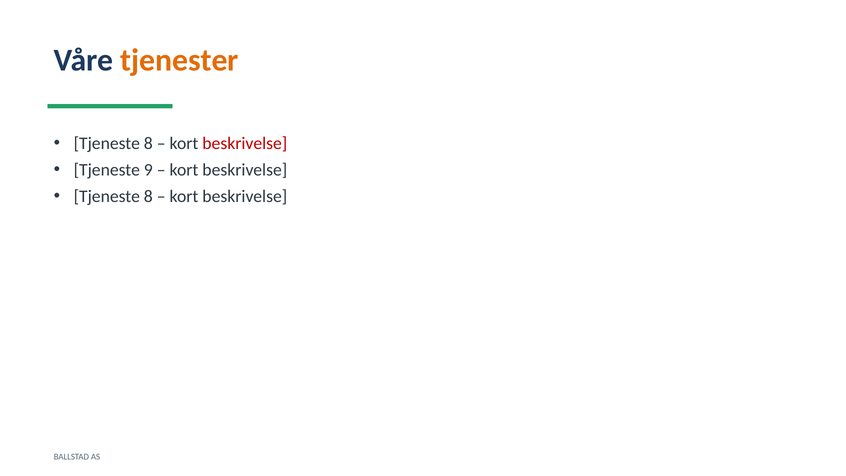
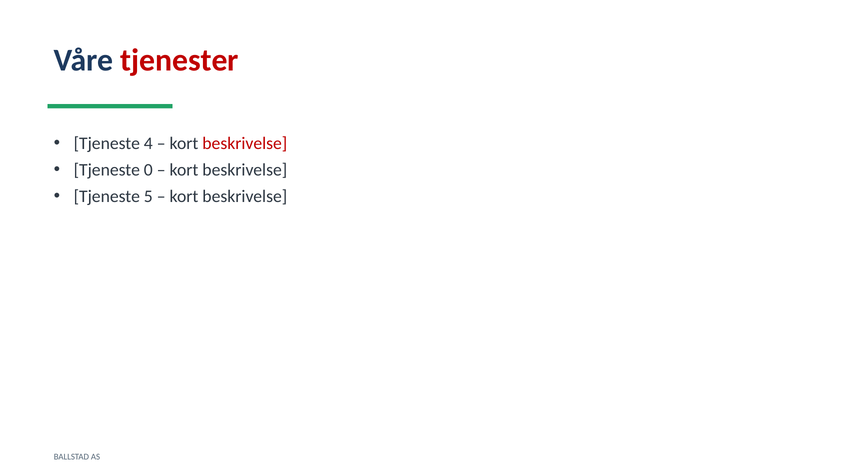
tjenester colour: orange -> red (180, 60)
8: 8 -> 4 (148, 143)
9: 9 -> 0 (148, 170)
8: 8 -> 5 (148, 196)
